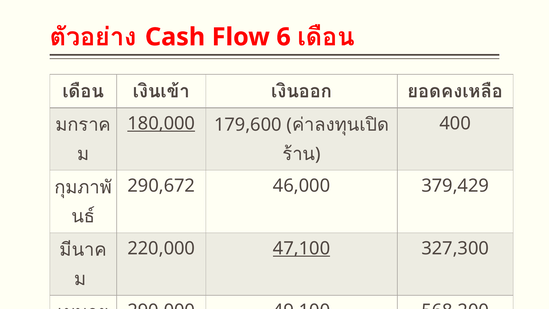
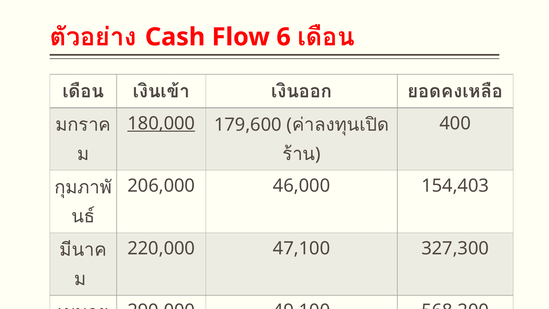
290,672: 290,672 -> 206,000 (161, 186)
379,429: 379,429 -> 154,403 (455, 186)
47,100 underline: present -> none (302, 248)
